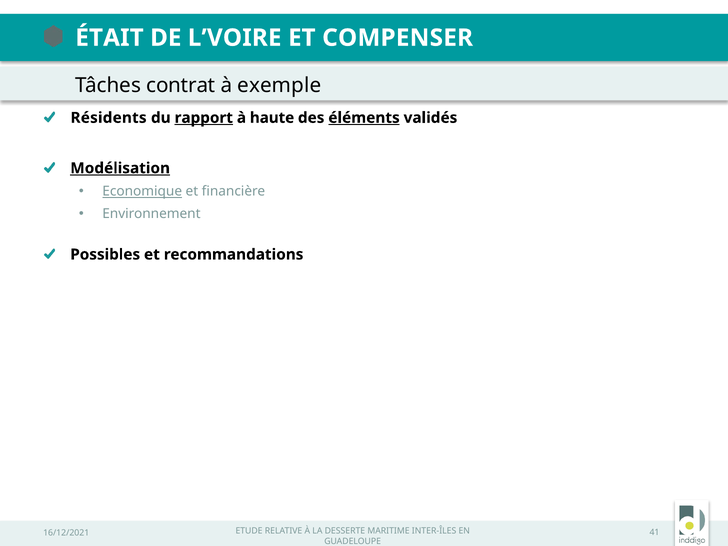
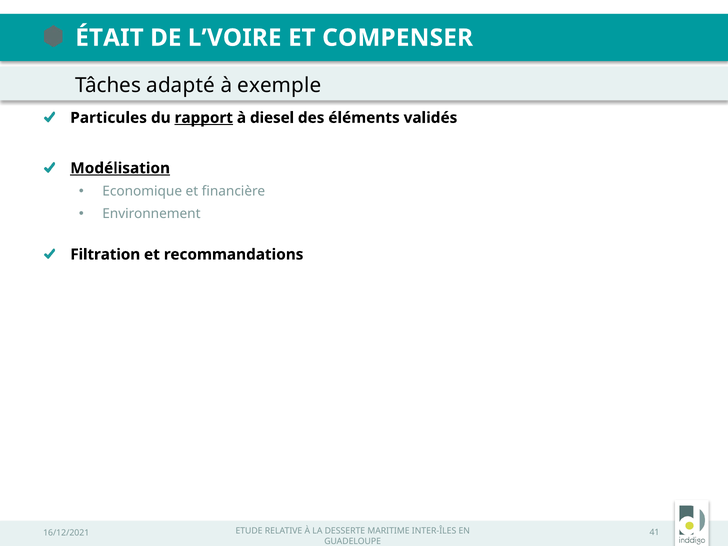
contrat: contrat -> adapté (181, 85)
Résidents: Résidents -> Particules (109, 118)
haute: haute -> diesel (272, 118)
éléments underline: present -> none (364, 118)
Economique underline: present -> none (142, 191)
Possibles: Possibles -> Filtration (105, 255)
